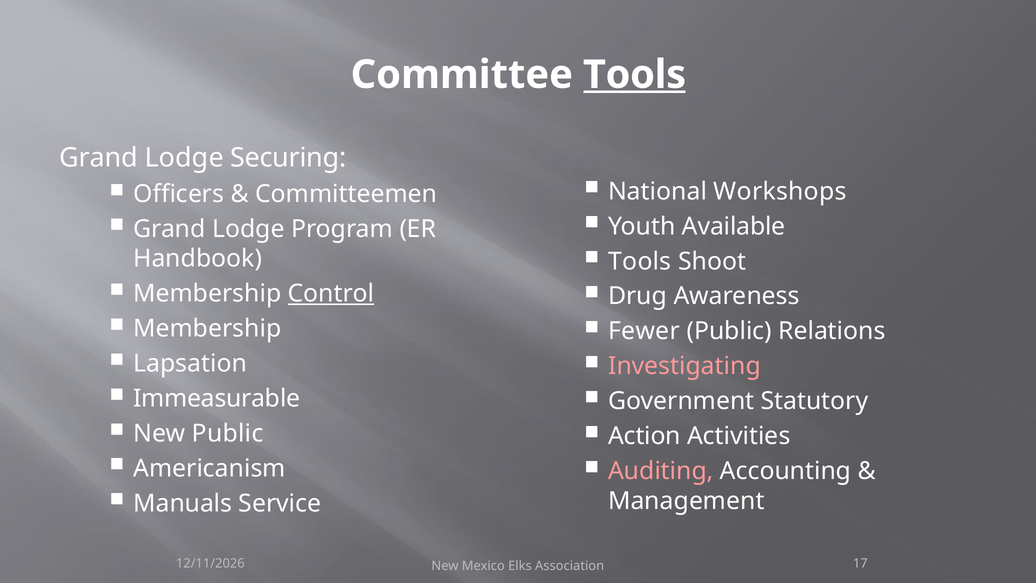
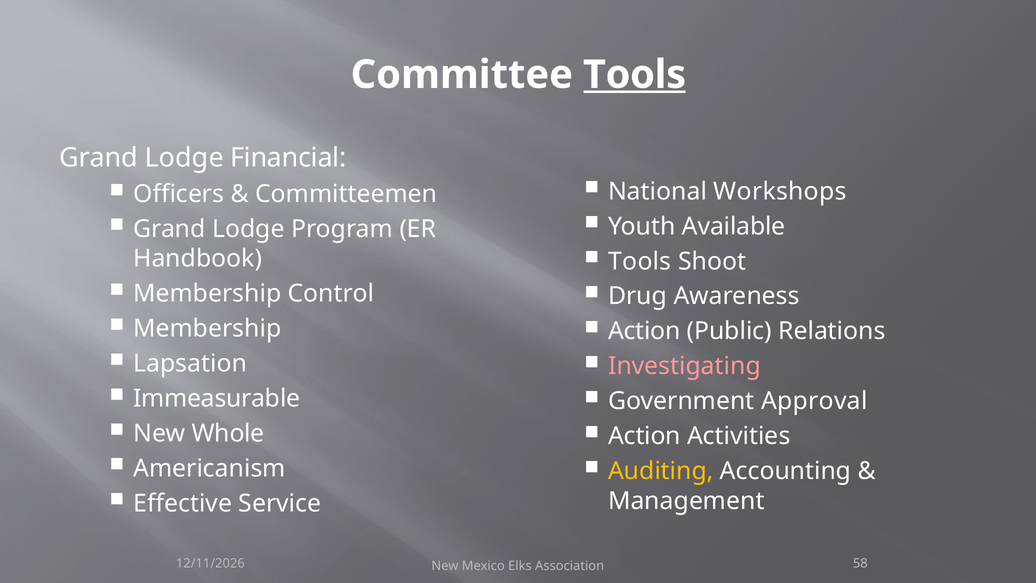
Securing: Securing -> Financial (288, 158)
Control underline: present -> none (331, 294)
Fewer: Fewer -> Action (644, 331)
Statutory: Statutory -> Approval (814, 401)
New Public: Public -> Whole (228, 433)
Auditing colour: pink -> yellow (661, 471)
Manuals: Manuals -> Effective (183, 503)
17: 17 -> 58 (860, 563)
